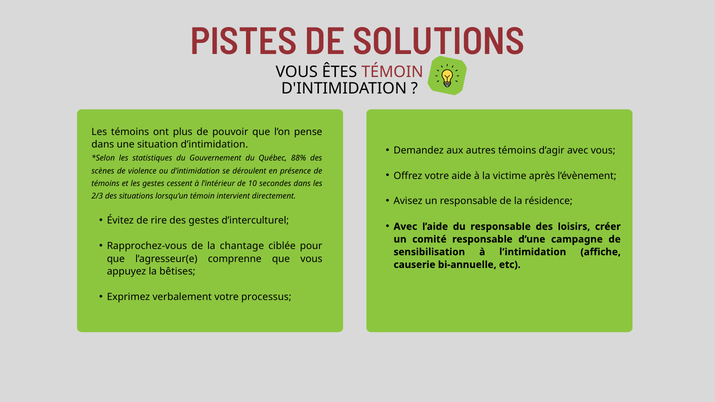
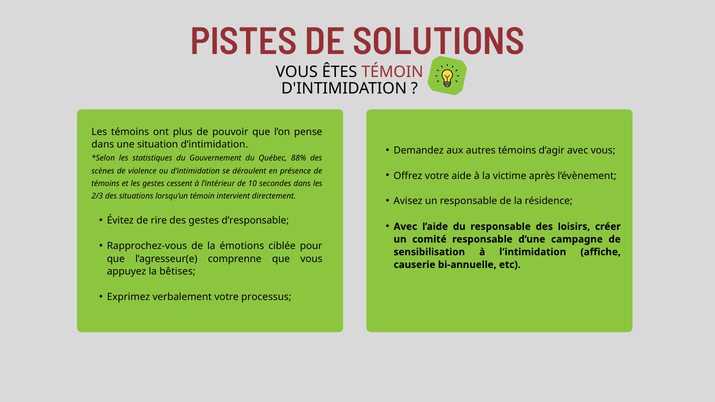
d’interculturel: d’interculturel -> d’responsable (255, 221)
chantage: chantage -> émotions (242, 246)
